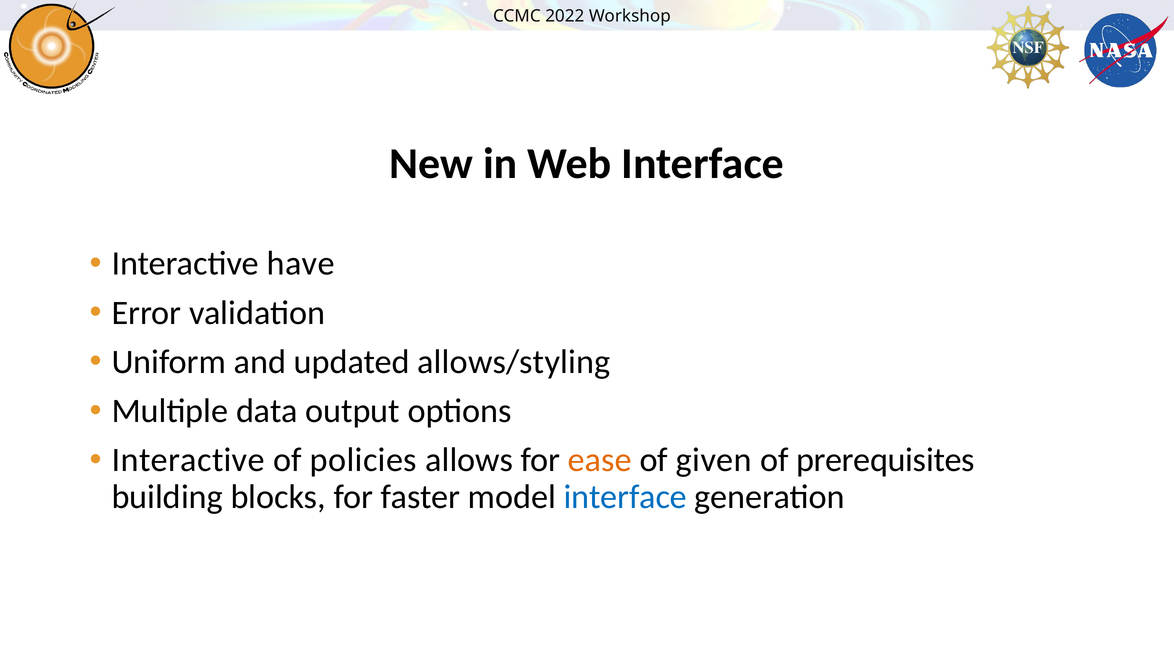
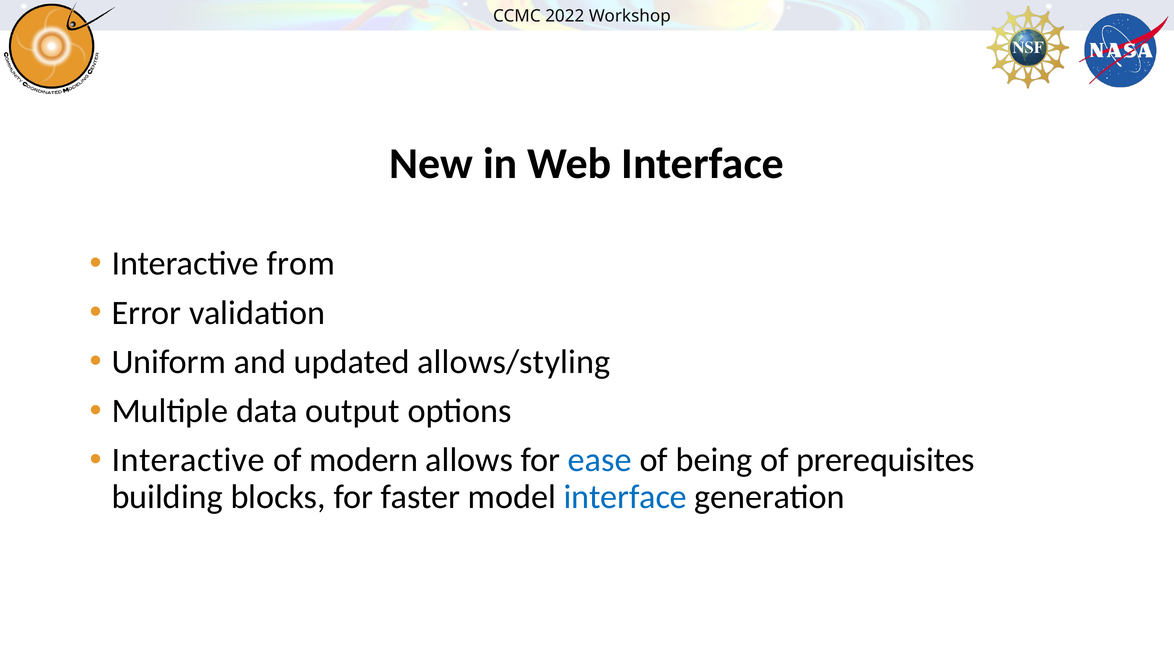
have: have -> from (301, 264)
policies: policies -> modern (364, 460)
ease colour: orange -> blue (600, 460)
given: given -> being (714, 460)
